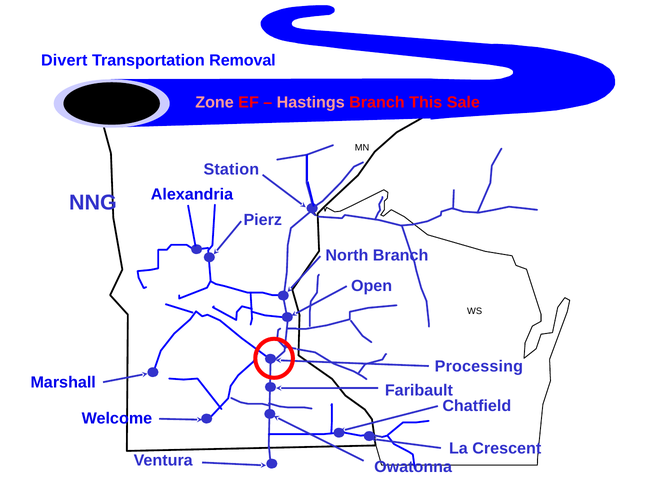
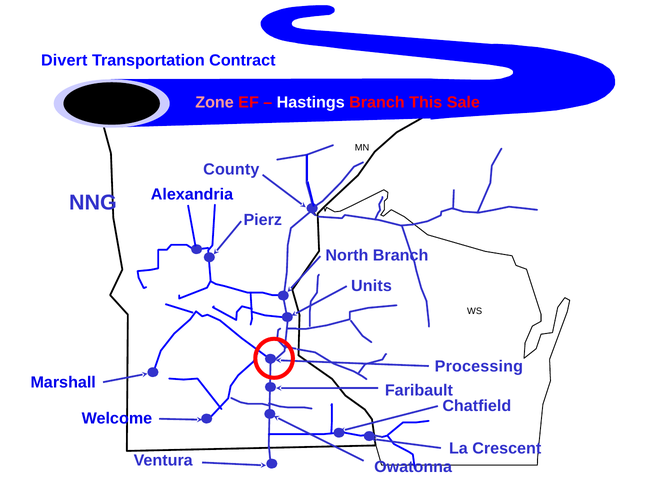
Removal: Removal -> Contract (242, 60)
Hastings colour: pink -> white (311, 103)
Station: Station -> County (231, 169)
Open: Open -> Units (371, 286)
